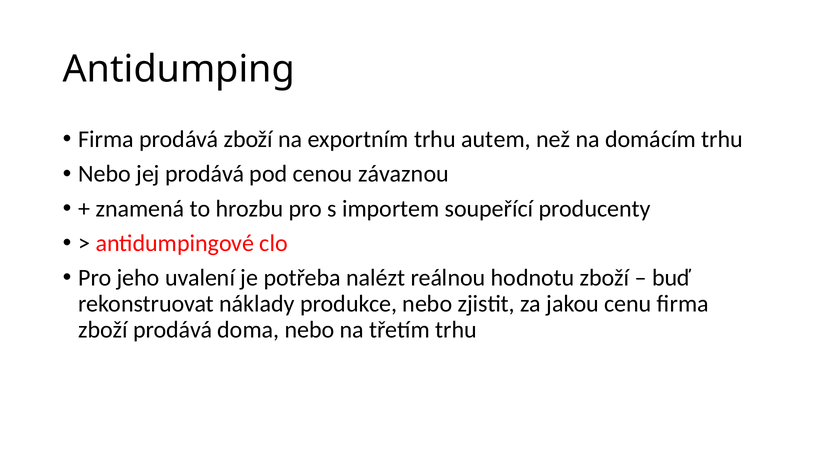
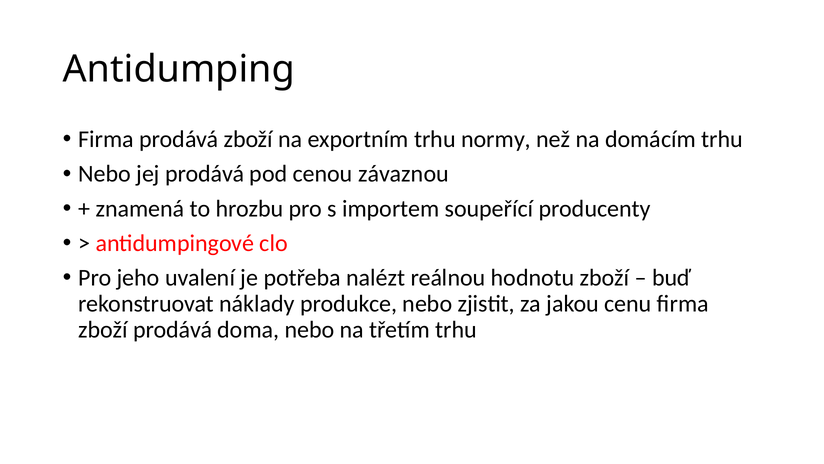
autem: autem -> normy (496, 139)
